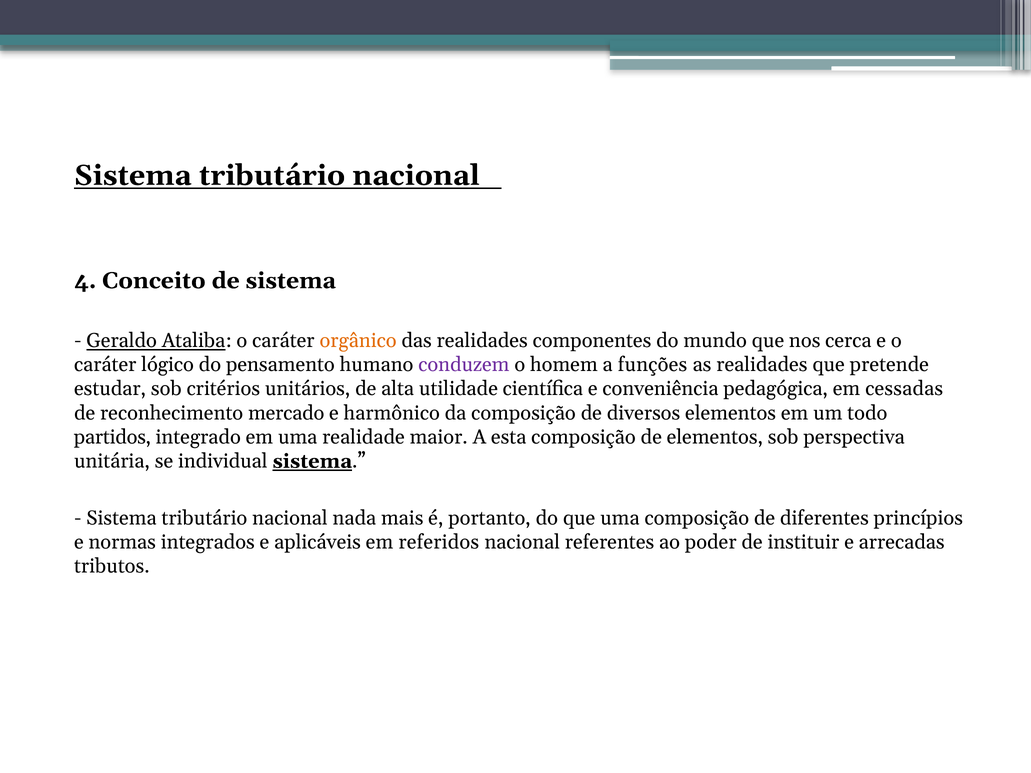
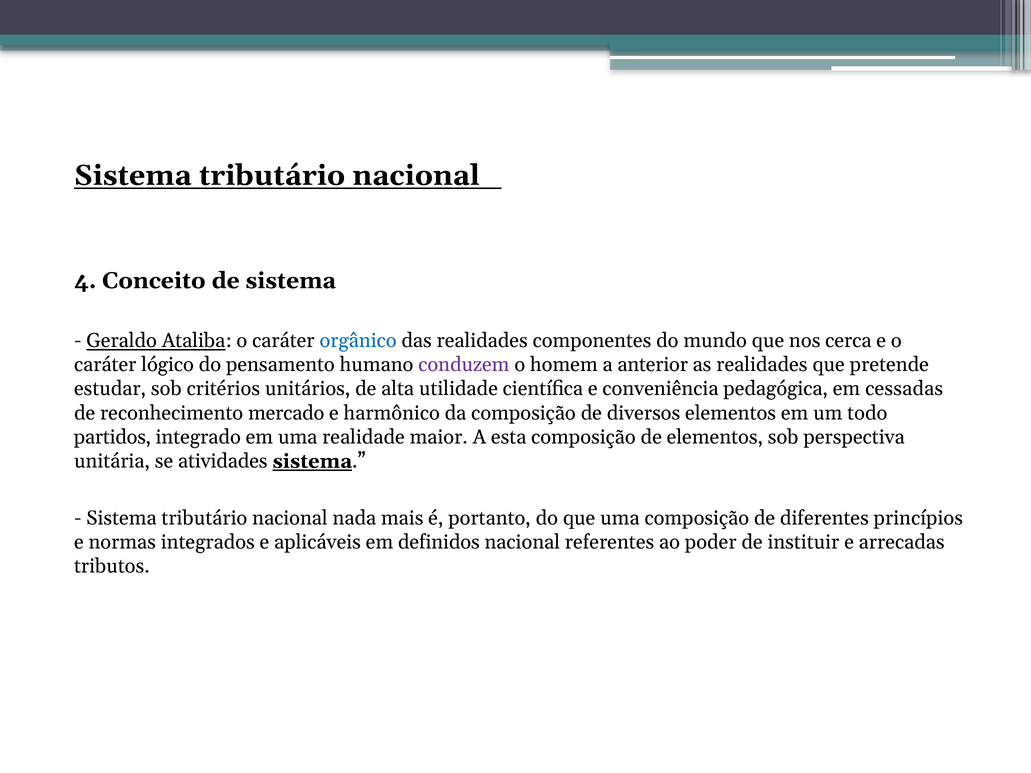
orgânico colour: orange -> blue (358, 341)
funções: funções -> anterior (653, 365)
individual: individual -> atividades (223, 461)
referidos: referidos -> definidos (439, 542)
